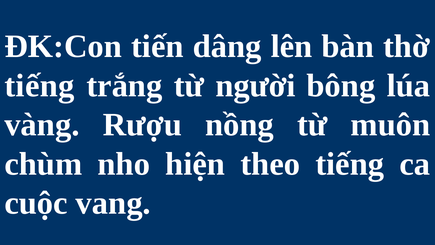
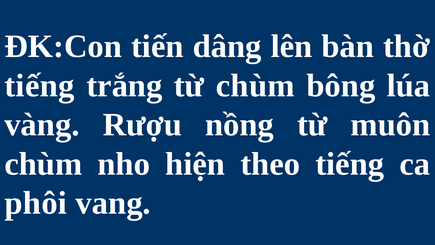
từ người: người -> chùm (255, 85)
cuộc: cuộc -> phôi (36, 203)
